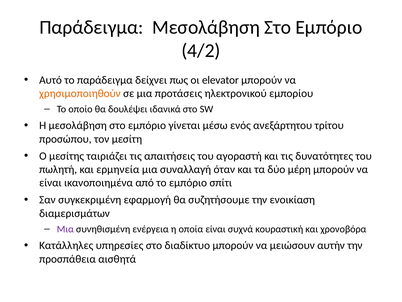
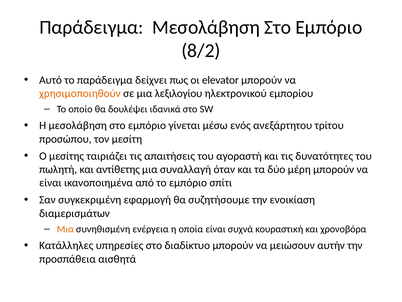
4/2: 4/2 -> 8/2 (201, 51)
προτάσεις: προτάσεις -> λεξιλογίου (179, 93)
ερμηνεία: ερμηνεία -> αντίθετης (118, 169)
Μια colour: purple -> orange (65, 229)
